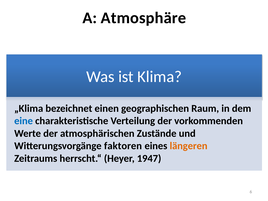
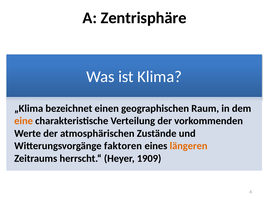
Atmosphäre: Atmosphäre -> Zentrisphäre (144, 18)
eine colour: blue -> orange (24, 121)
1947: 1947 -> 1909 (149, 158)
